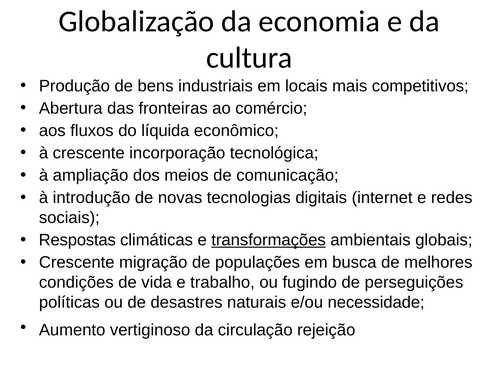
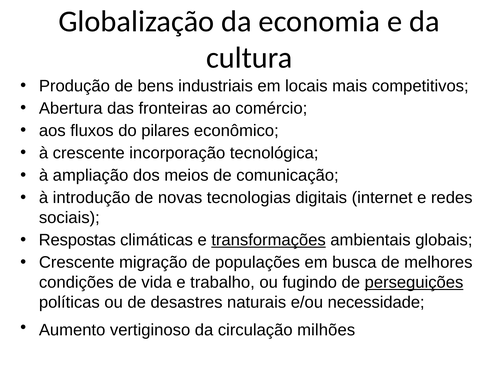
líquida: líquida -> pilares (165, 131)
perseguições underline: none -> present (414, 283)
rejeição: rejeição -> milhões (326, 331)
